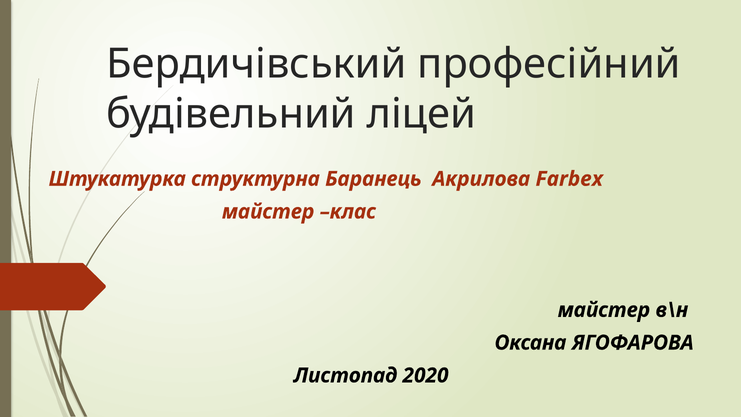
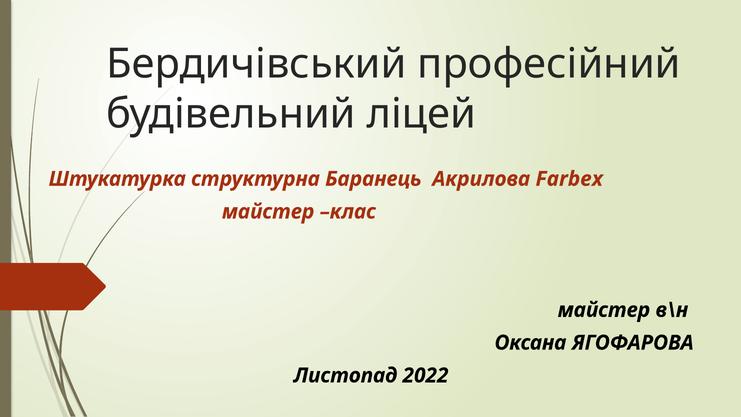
2020: 2020 -> 2022 (426, 375)
